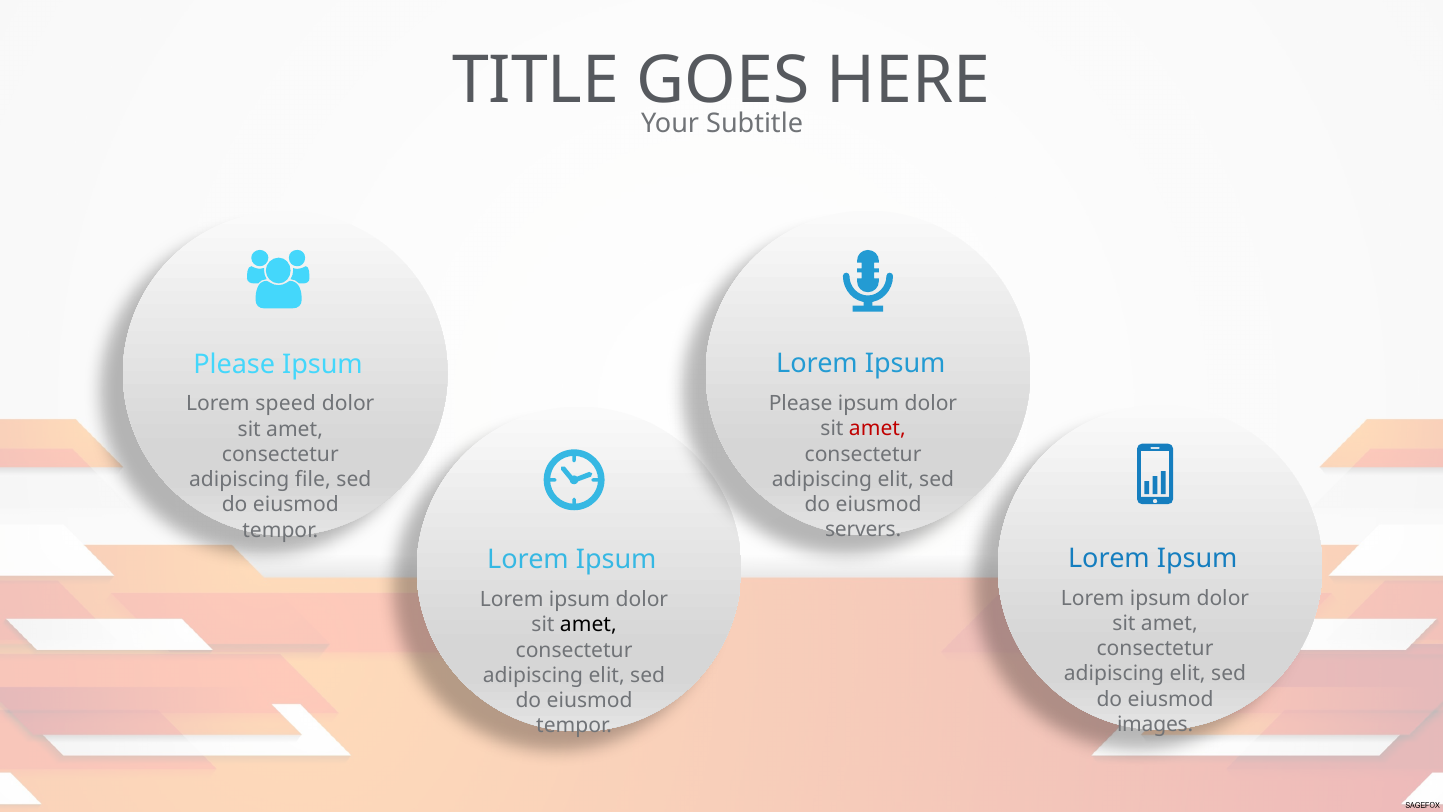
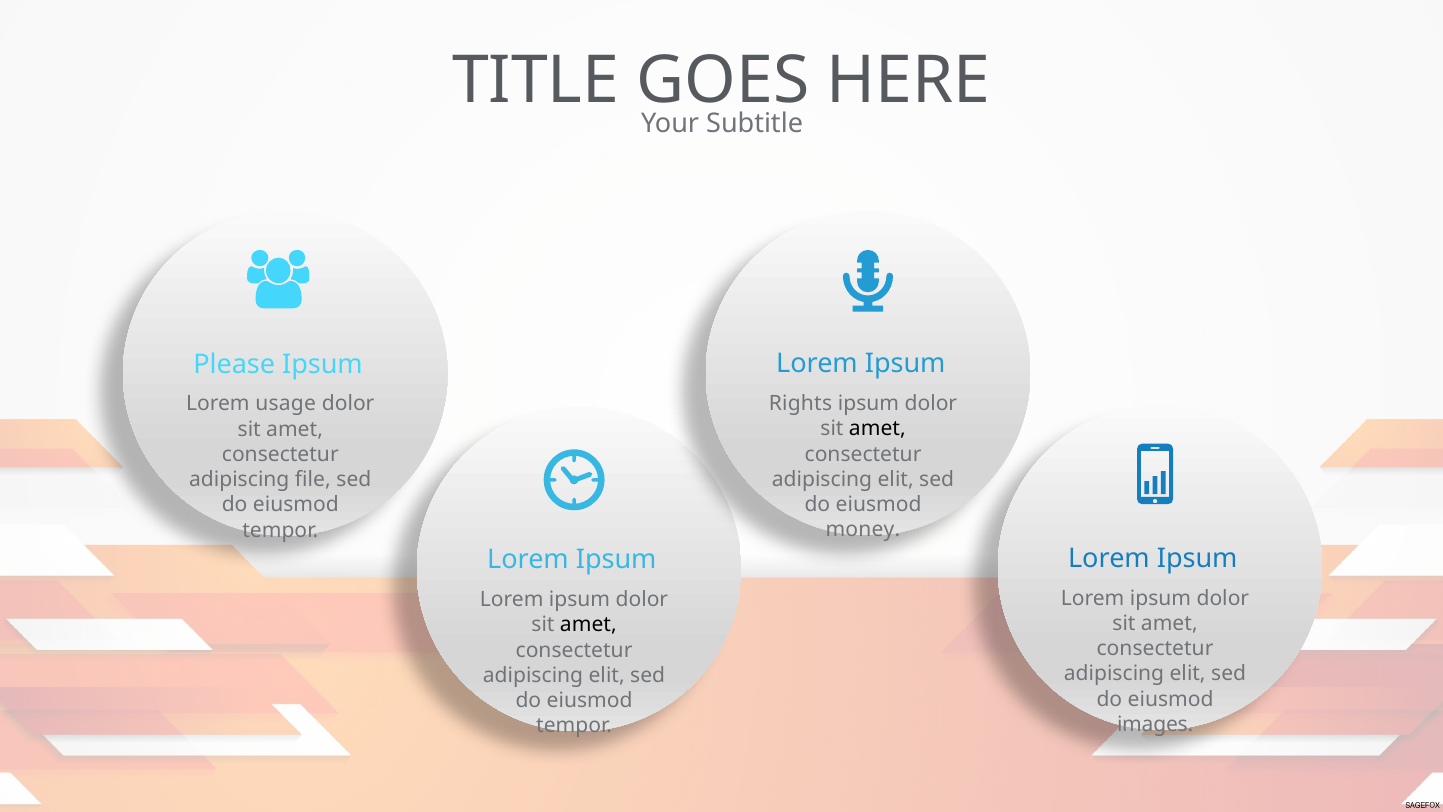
Please: Please -> Rights (800, 403)
speed: speed -> usage (286, 404)
amet colour: red -> black (877, 429)
servers: servers -> money (863, 530)
